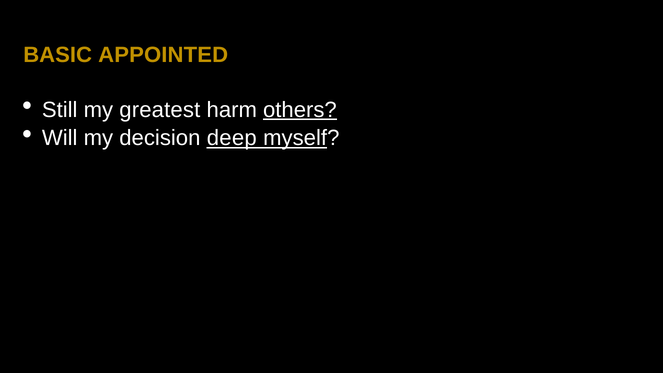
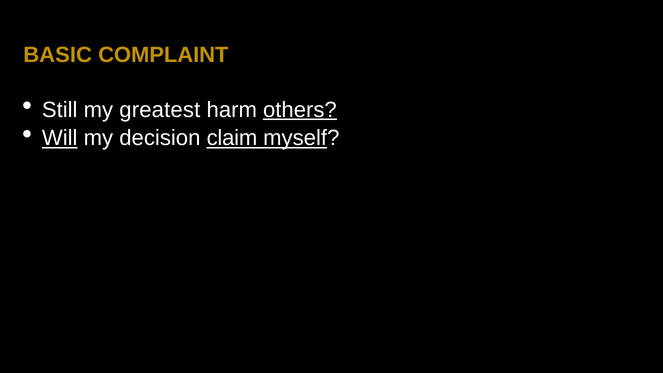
APPOINTED: APPOINTED -> COMPLAINT (163, 55)
Will underline: none -> present (60, 138)
deep: deep -> claim (232, 138)
